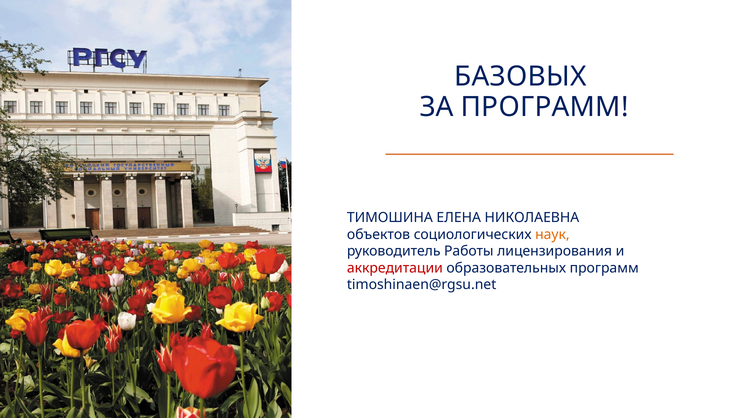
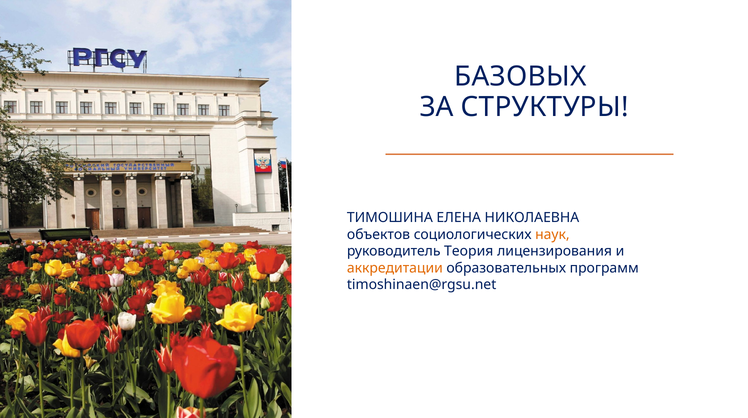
ЗА ПРОГРАММ: ПРОГРАММ -> СТРУКТУРЫ (545, 107)
Работы: Работы -> Теория (469, 251)
аккредитации colour: red -> orange (395, 268)
